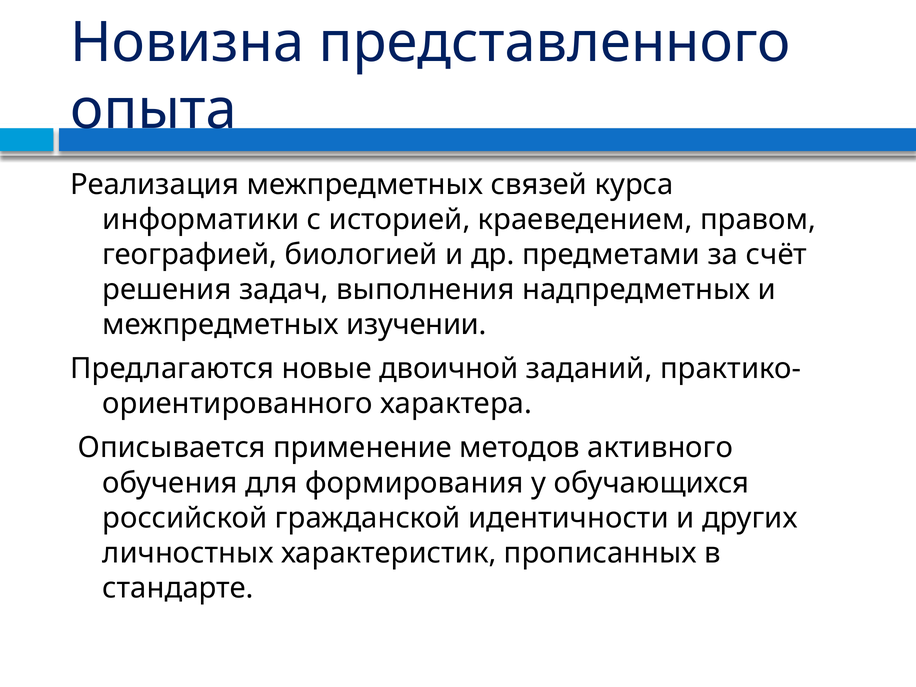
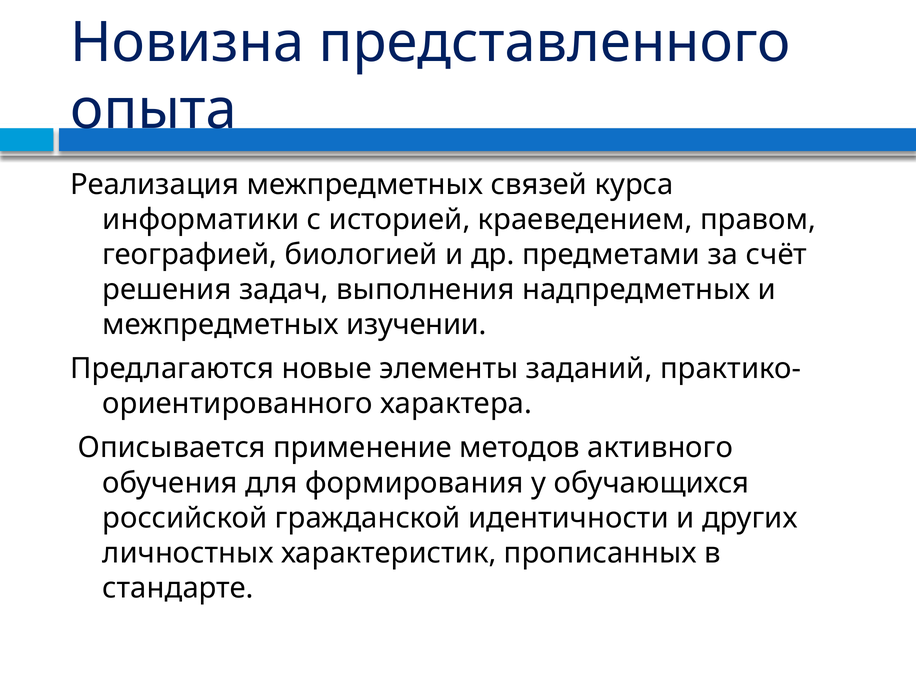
двоичной: двоичной -> элементы (449, 369)
